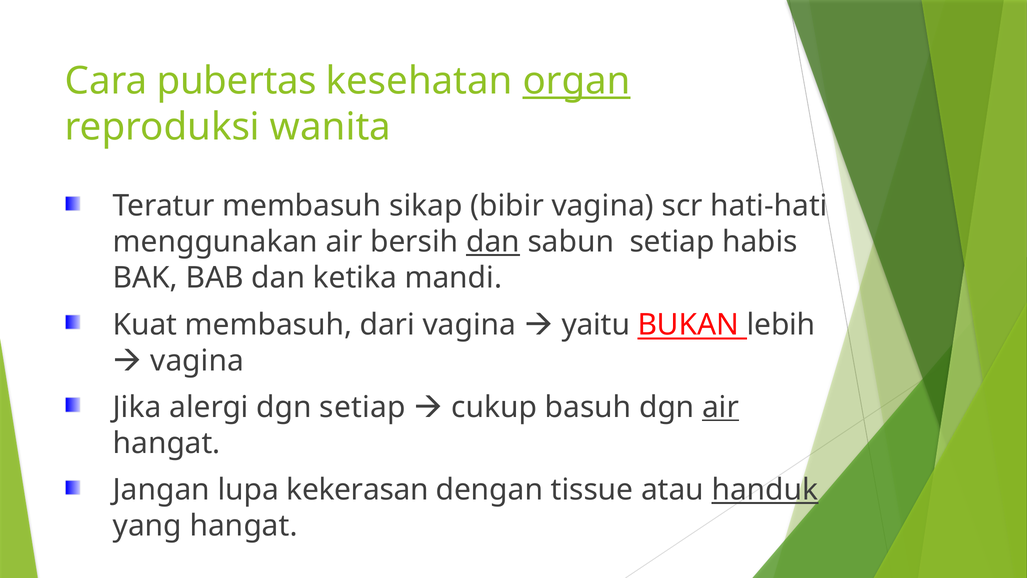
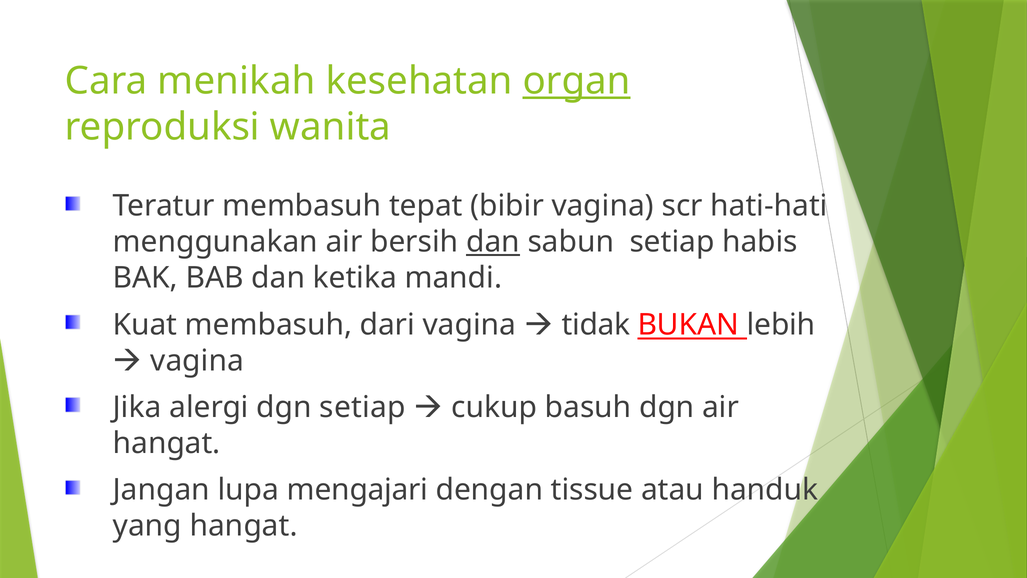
pubertas: pubertas -> menikah (236, 81)
sikap: sikap -> tepat (426, 206)
yaitu: yaitu -> tidak (596, 325)
air underline: present -> none (721, 407)
kekerasan: kekerasan -> mengajari (357, 490)
handuk underline: present -> none (765, 490)
